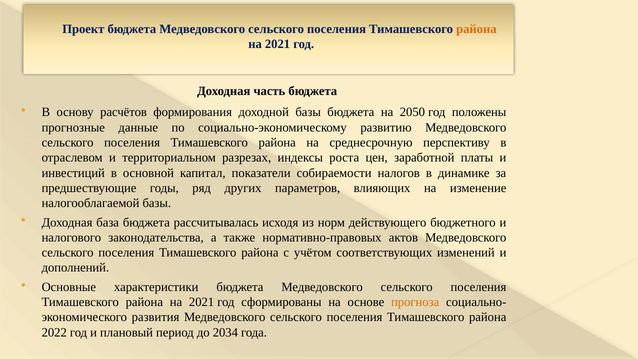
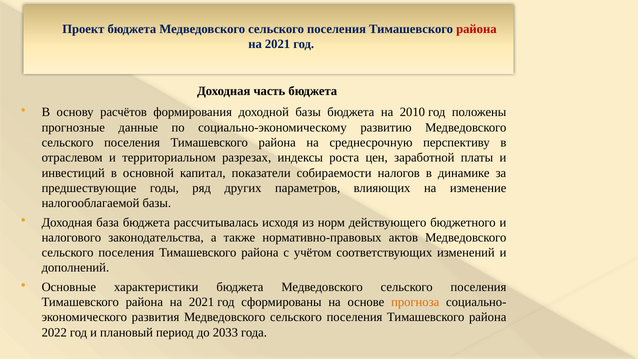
района colour: orange -> red (476, 29)
2050: 2050 -> 2010 (412, 112)
2034: 2034 -> 2033 (225, 332)
